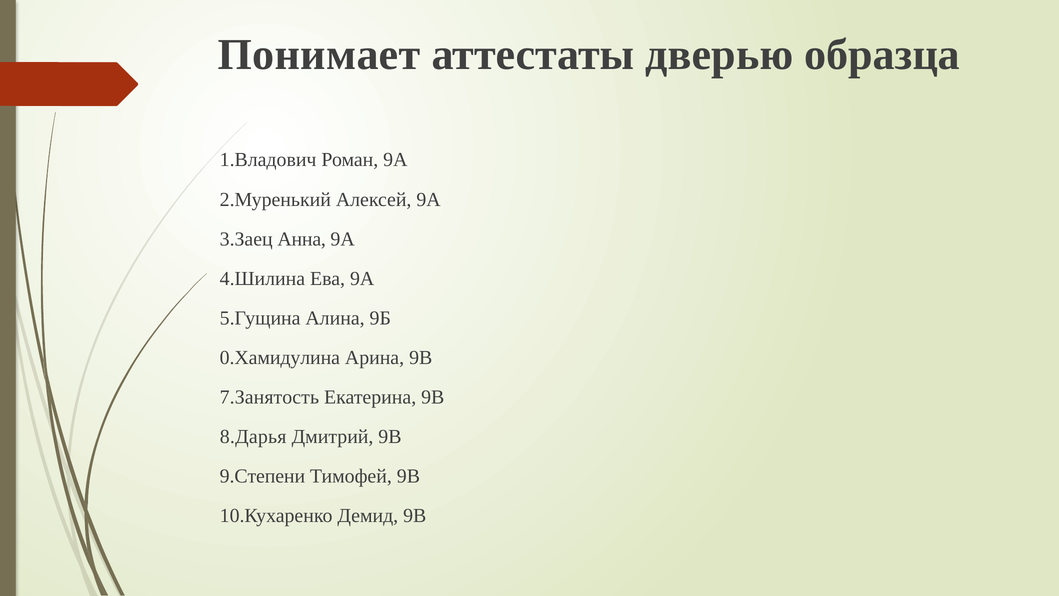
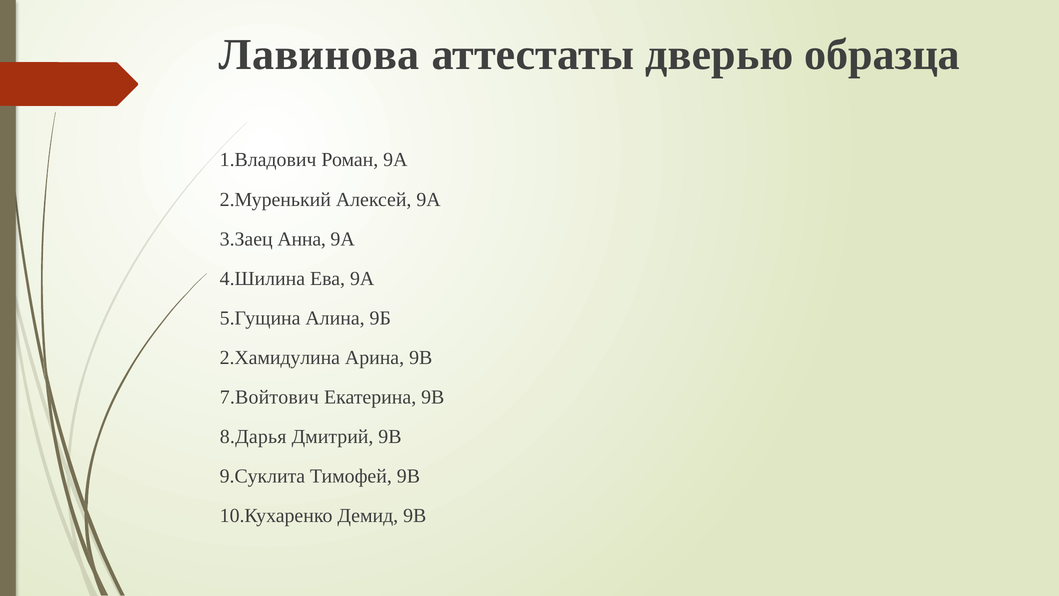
Понимает: Понимает -> Лавинова (319, 55)
0.Хамидулина: 0.Хамидулина -> 2.Хамидулина (280, 357)
7.Занятость: 7.Занятость -> 7.Войтович (269, 397)
9.Степени: 9.Степени -> 9.Суклита (262, 476)
